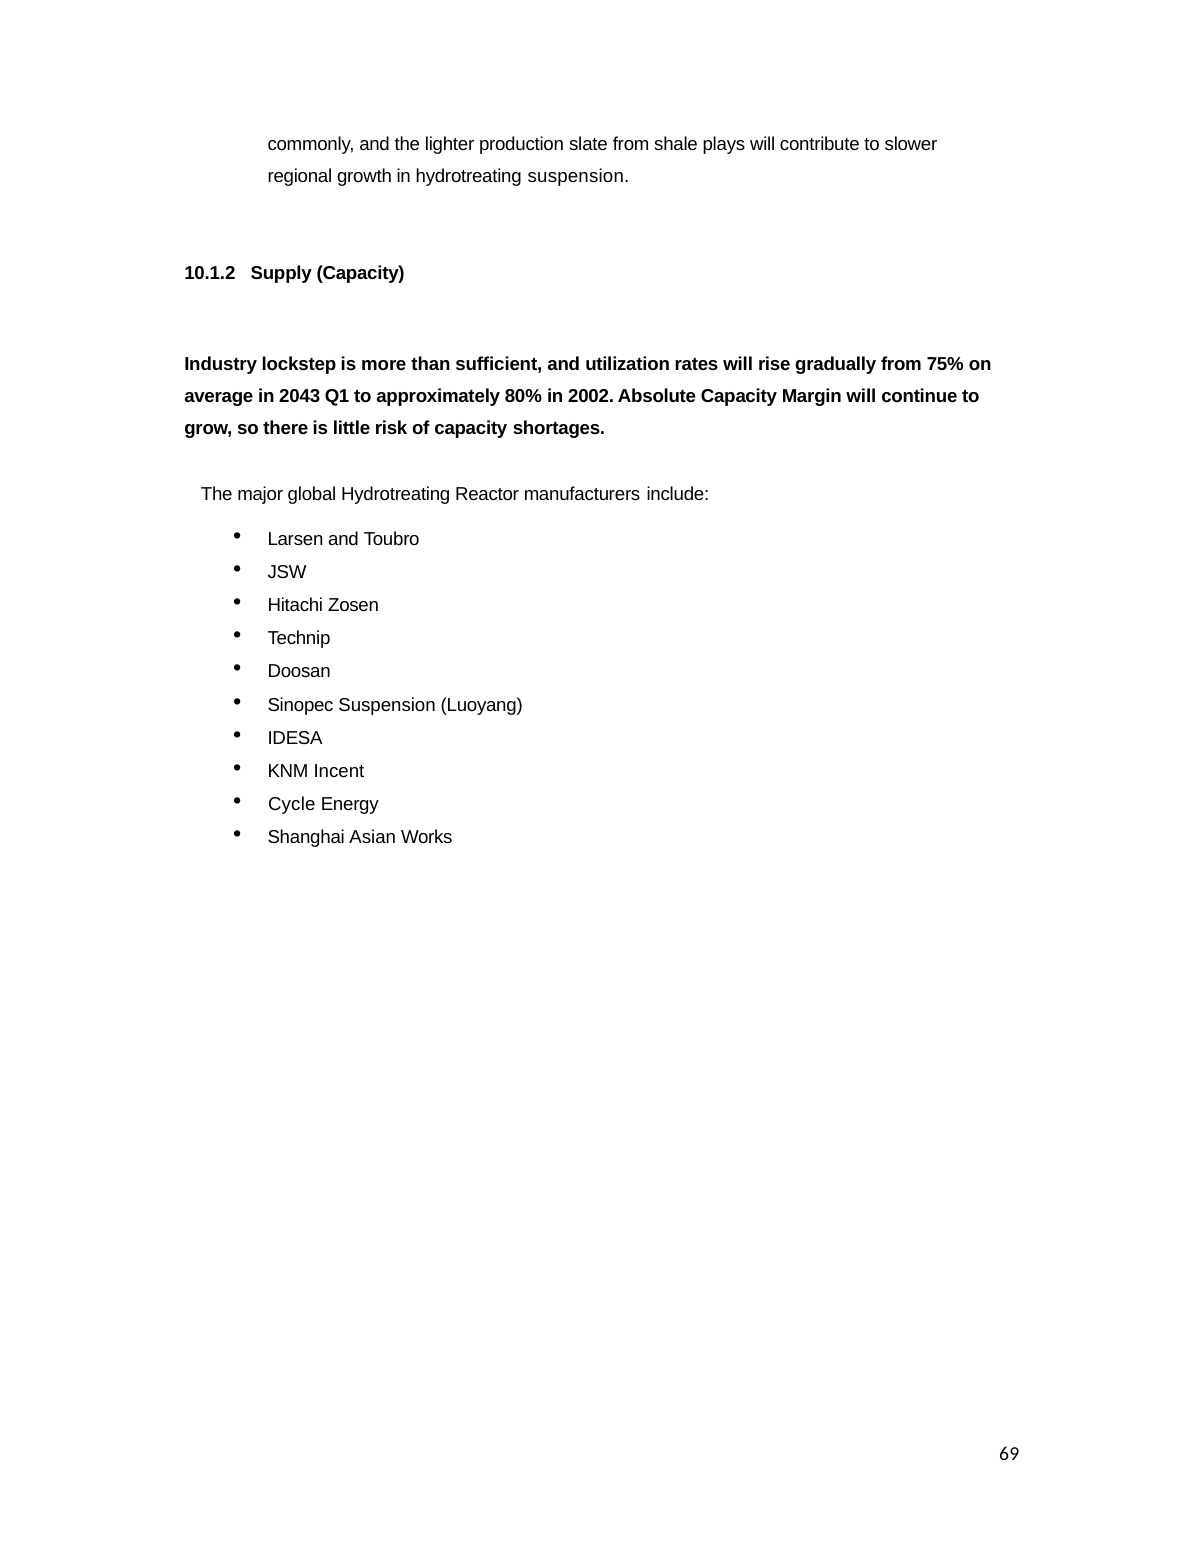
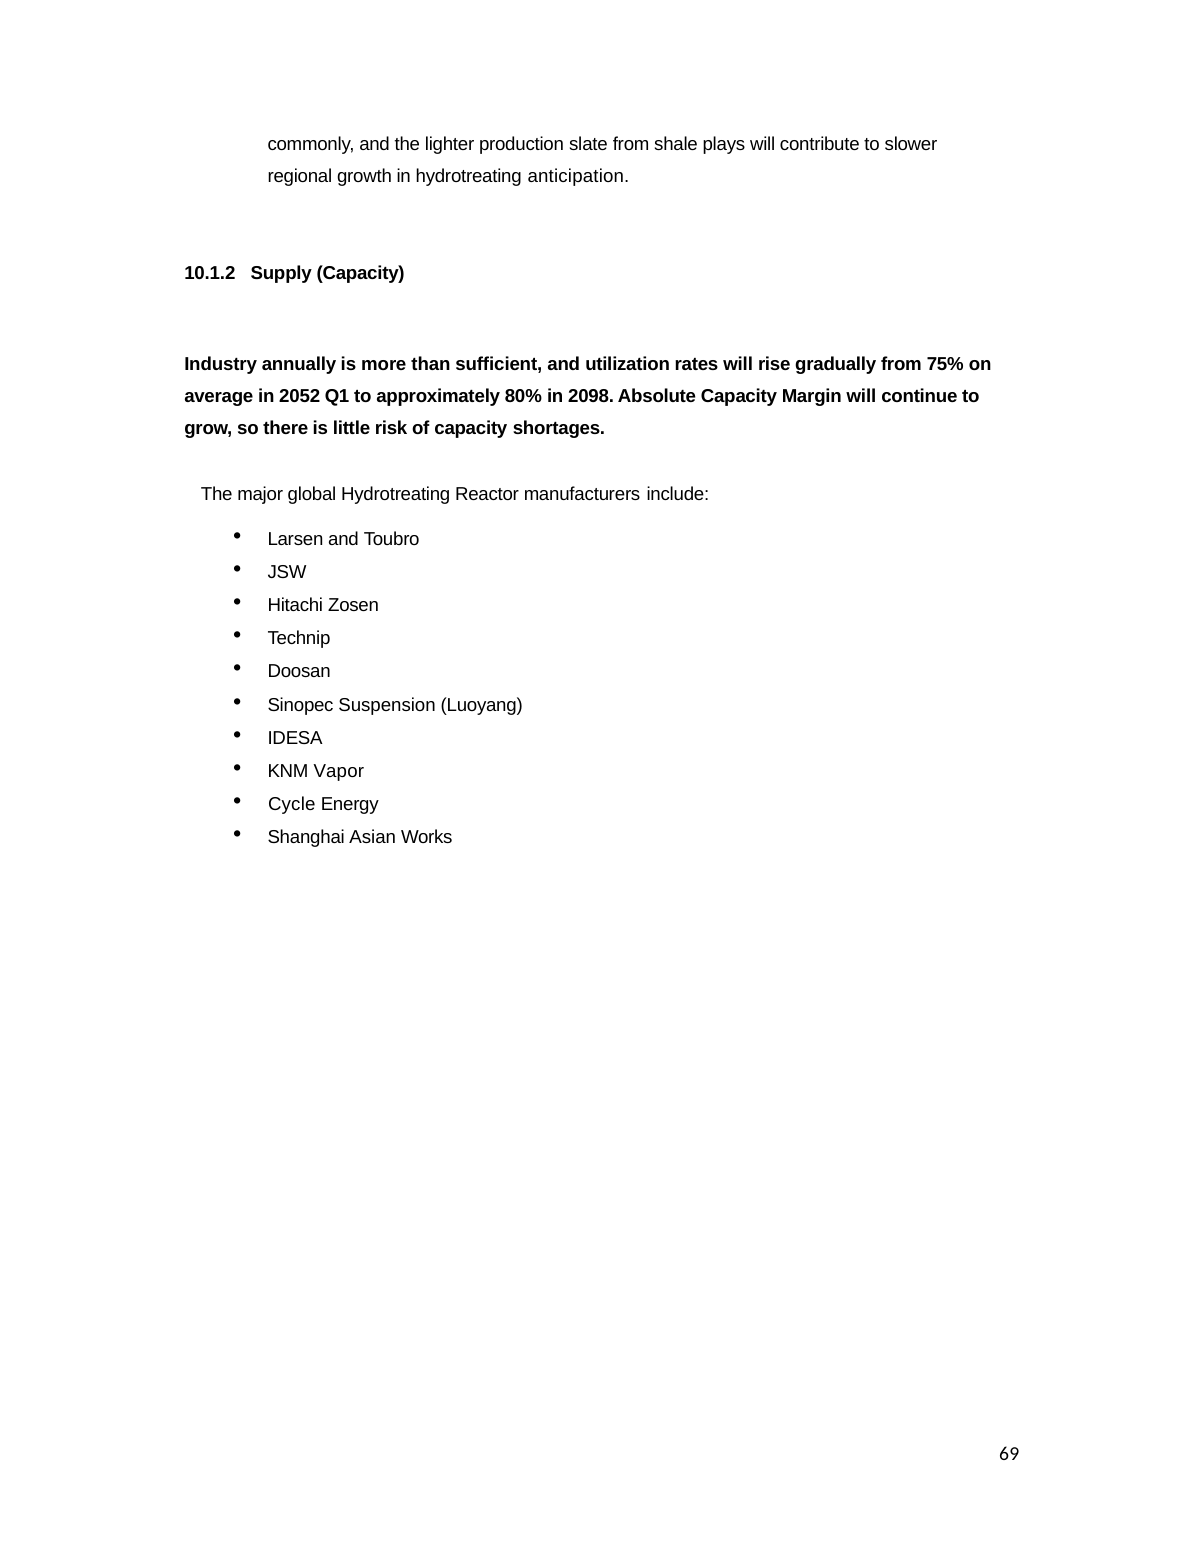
hydrotreating suspension: suspension -> anticipation (578, 176)
lockstep: lockstep -> annually (299, 364)
2043: 2043 -> 2052 (300, 396)
2002: 2002 -> 2098 (591, 396)
Incent: Incent -> Vapor (339, 771)
